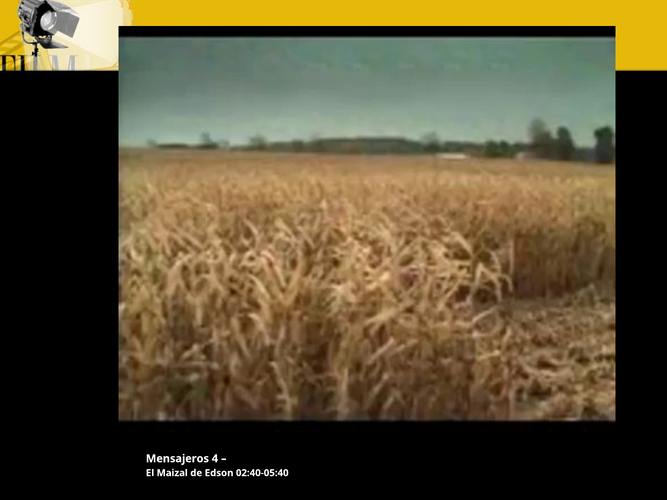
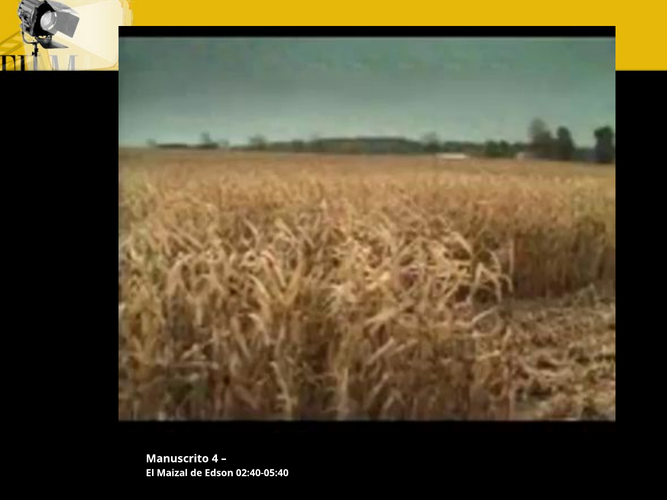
Mensajeros: Mensajeros -> Manuscrito (177, 459)
